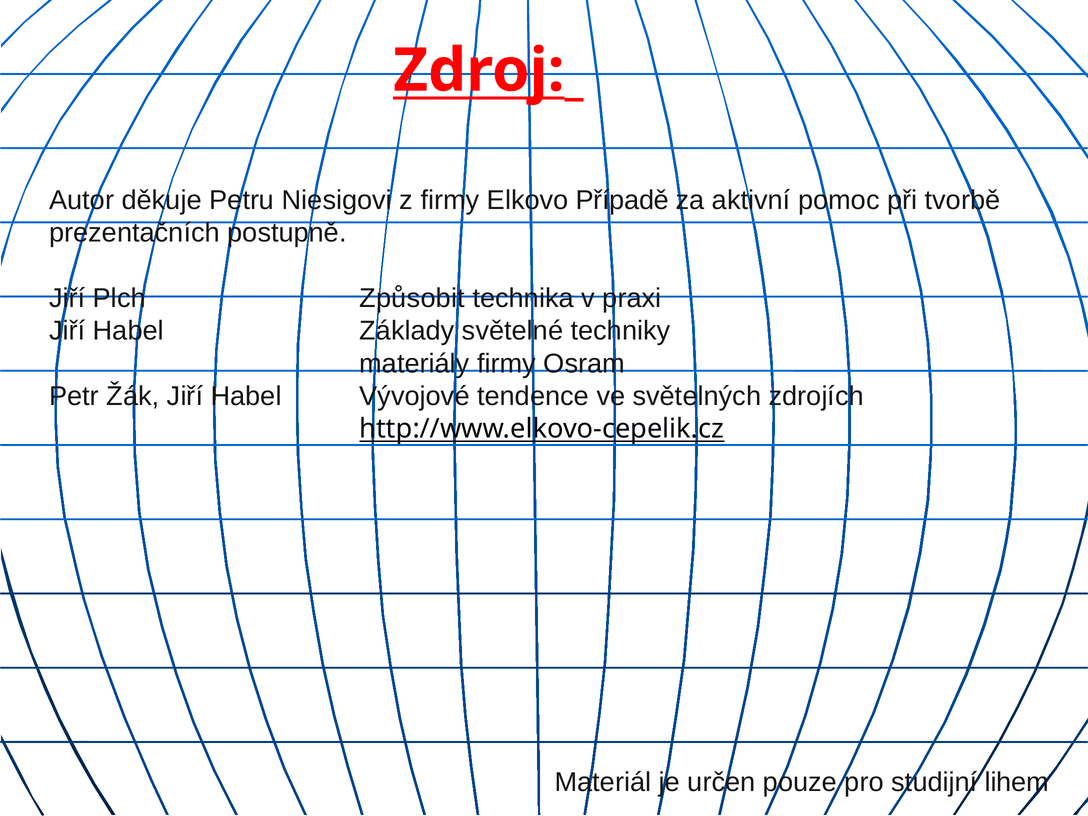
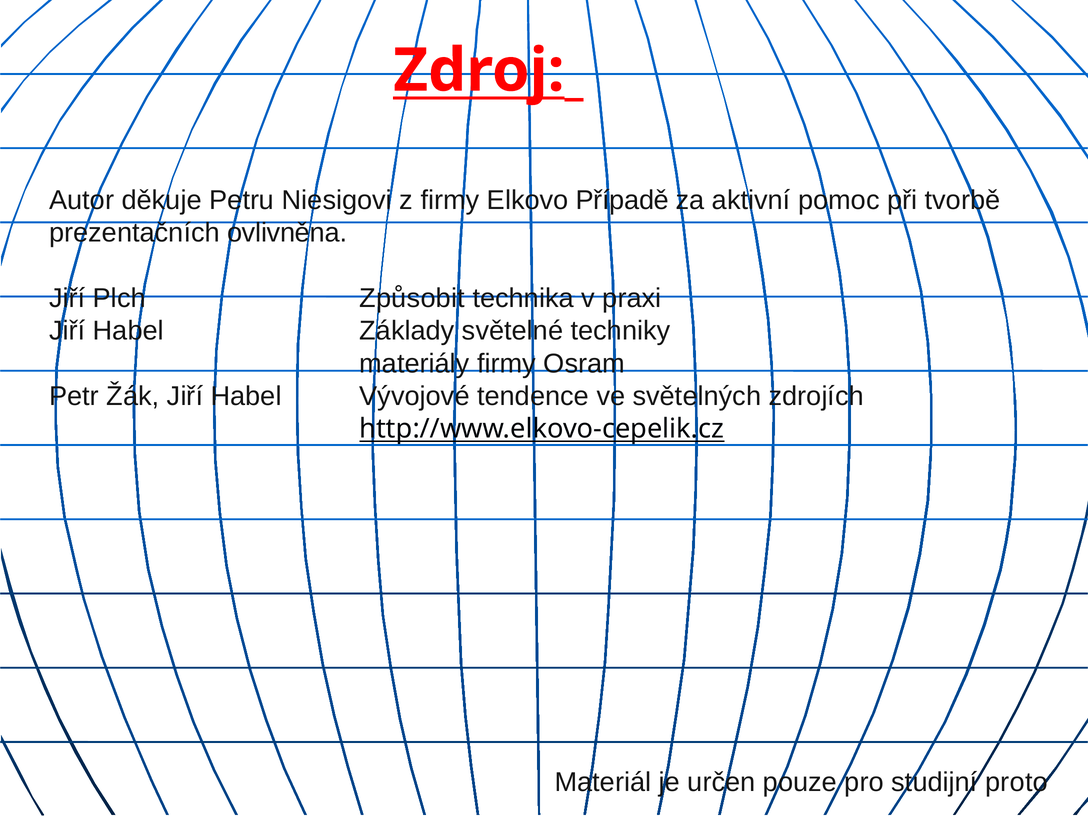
postupně: postupně -> ovlivněna (287, 233)
lihem: lihem -> proto (1017, 782)
